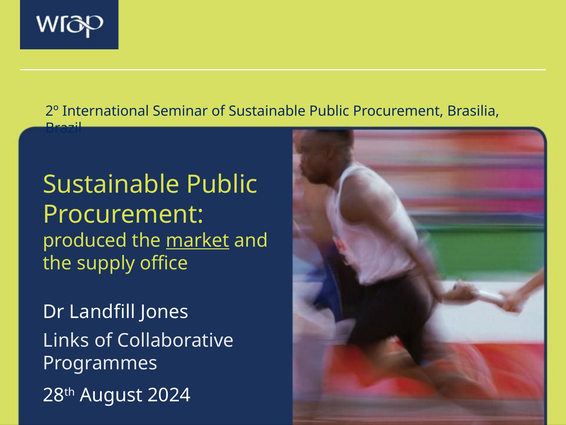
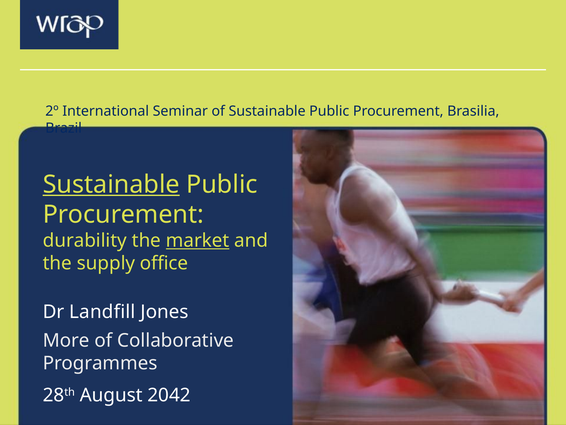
Sustainable underline: none -> present (111, 184)
produced: produced -> durability (85, 240)
Links: Links -> More (66, 340)
2024: 2024 -> 2042 (169, 395)
